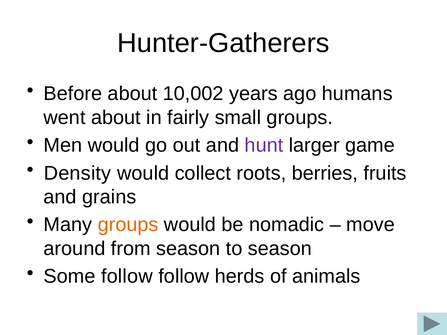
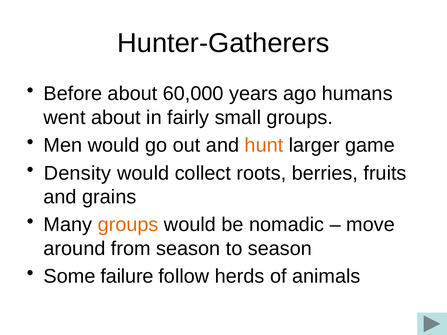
10,002: 10,002 -> 60,000 (193, 94)
hunt colour: purple -> orange (264, 145)
Some follow: follow -> failure (127, 277)
